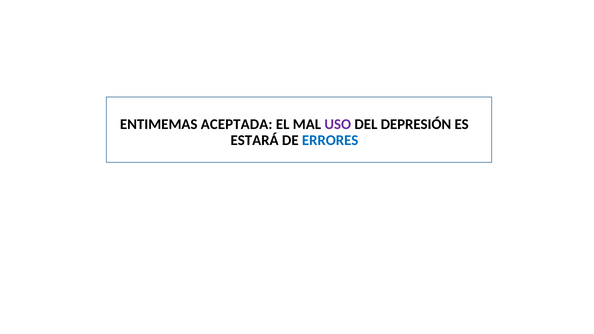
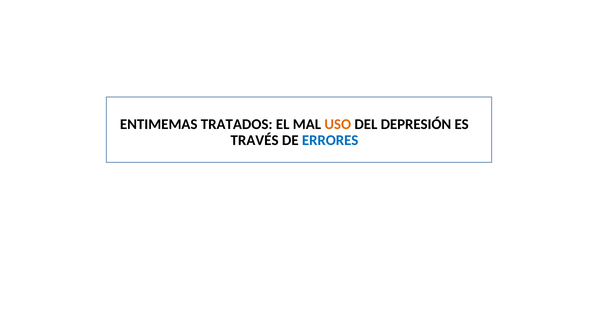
ACEPTADA: ACEPTADA -> TRATADOS (237, 124)
USO colour: purple -> orange (338, 124)
ESTARÁ: ESTARÁ -> TRAVÉS (255, 140)
